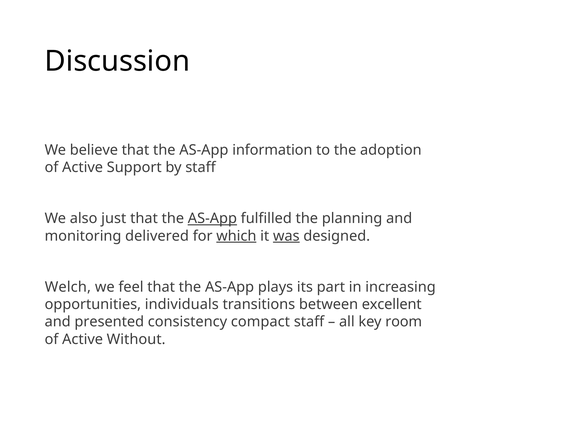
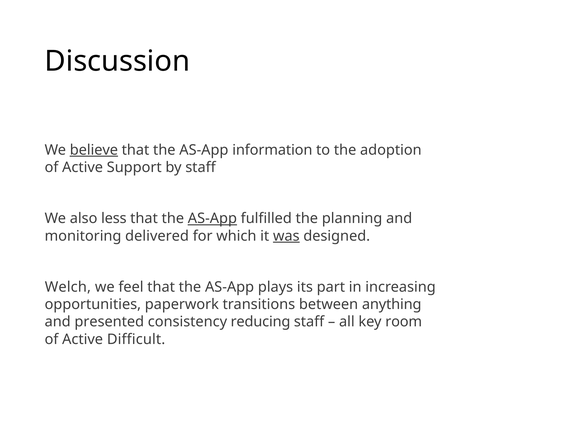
believe underline: none -> present (94, 150)
just: just -> less (114, 219)
which underline: present -> none (236, 236)
individuals: individuals -> paperwork (182, 305)
excellent: excellent -> anything (392, 305)
compact: compact -> reducing (261, 322)
Without: Without -> Difficult (136, 340)
